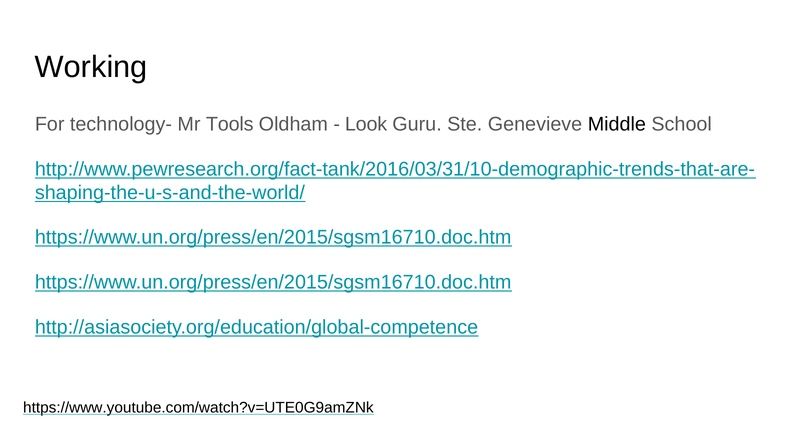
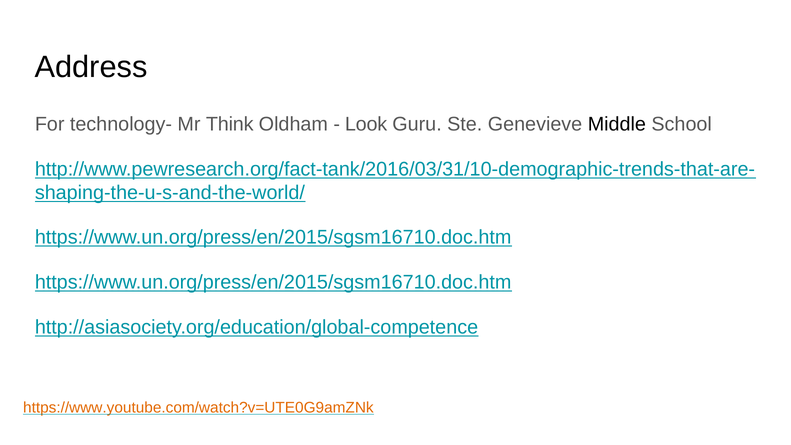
Working: Working -> Address (91, 67)
Tools: Tools -> Think (230, 124)
https://www.youtube.com/watch?v=UTE0G9amZNk colour: black -> orange (198, 407)
